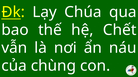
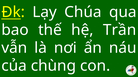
Chết: Chết -> Trần (120, 30)
